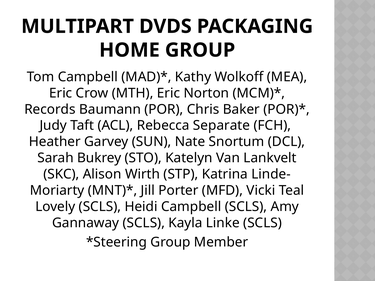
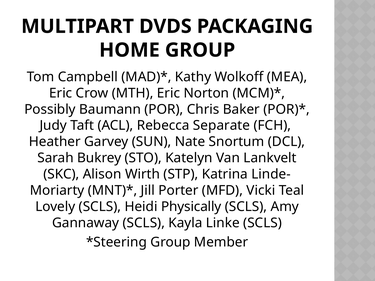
Records: Records -> Possibly (50, 109)
Heidi Campbell: Campbell -> Physically (191, 207)
